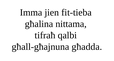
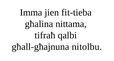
għadda: għadda -> nitolbu (87, 47)
